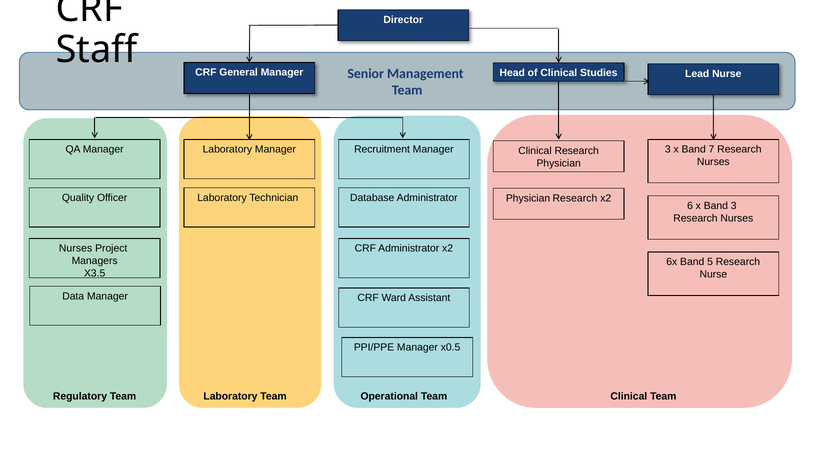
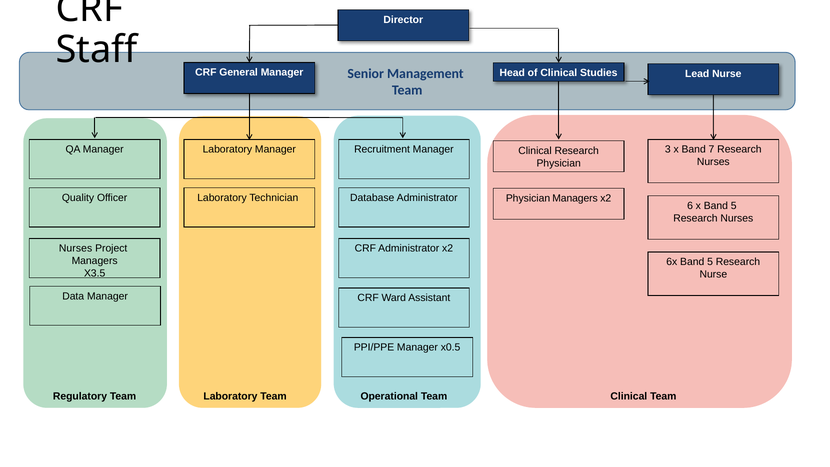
Physician Research: Research -> Managers (575, 198)
x Band 3: 3 -> 5 (734, 206)
